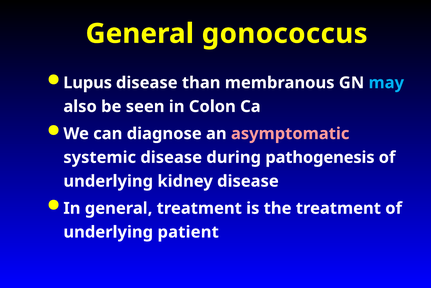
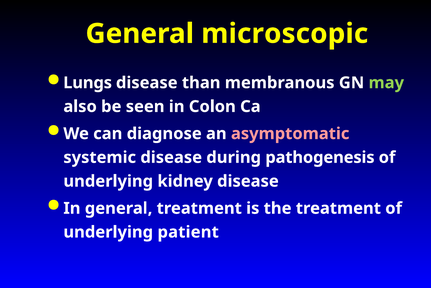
gonococcus: gonococcus -> microscopic (285, 34)
Lupus: Lupus -> Lungs (88, 83)
may colour: light blue -> light green (386, 83)
